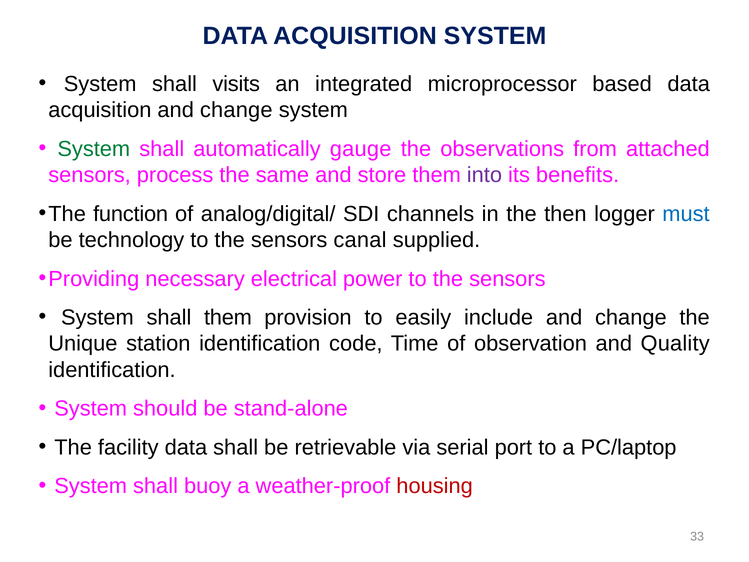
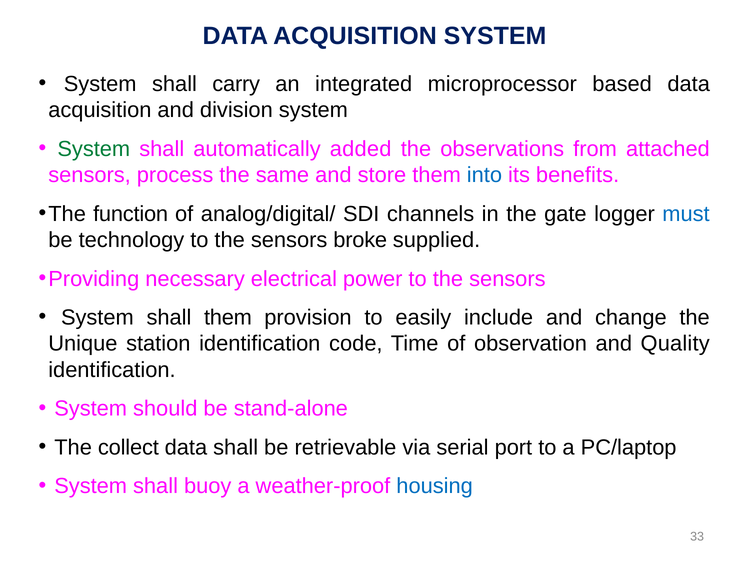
visits: visits -> carry (236, 84)
acquisition and change: change -> division (236, 110)
gauge: gauge -> added (361, 149)
into colour: purple -> blue (484, 175)
then: then -> gate (565, 214)
canal: canal -> broke (360, 240)
facility: facility -> collect (128, 447)
housing colour: red -> blue (435, 486)
